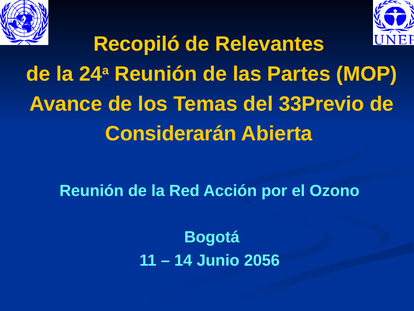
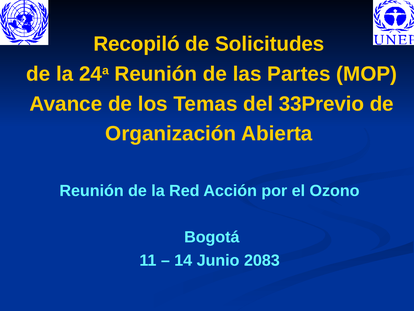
Relevantes: Relevantes -> Solicitudes (270, 44)
Considerarán: Considerarán -> Organización (171, 133)
2056: 2056 -> 2083 (262, 260)
